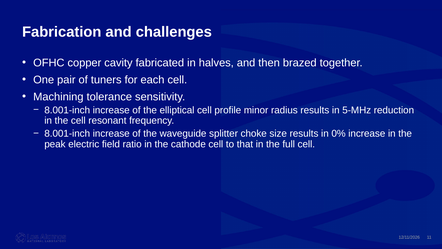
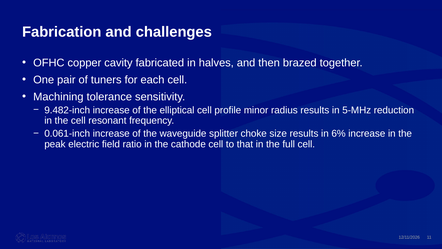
8.001-inch: 8.001-inch -> 9.482-inch (67, 110)
8.001-inch: 8.001-inch -> 0.061-inch (67, 133)
0%: 0% -> 6% (339, 133)
